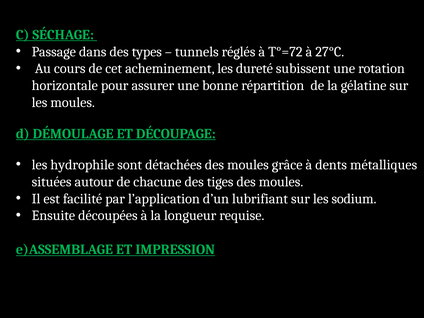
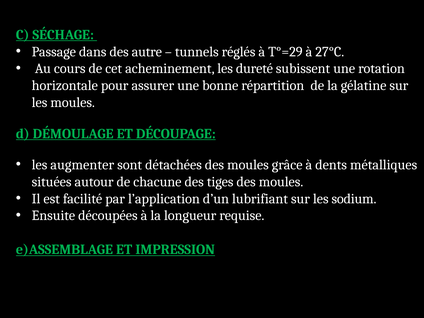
types: types -> autre (147, 52)
T°=72: T°=72 -> T°=29 (285, 52)
hydrophile: hydrophile -> augmenter (82, 165)
